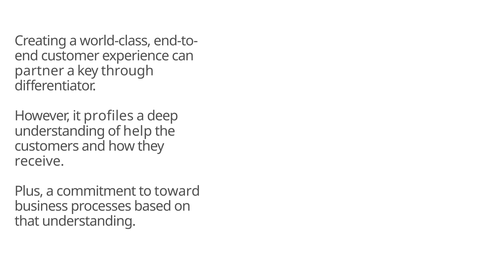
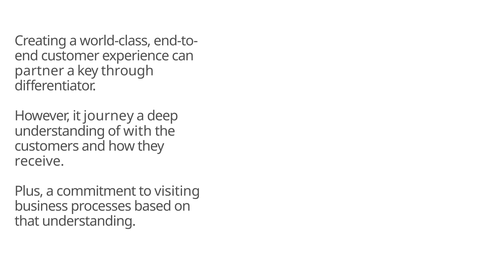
profiles: profiles -> journey (109, 116)
help: help -> with (138, 131)
toward: toward -> visiting (177, 191)
